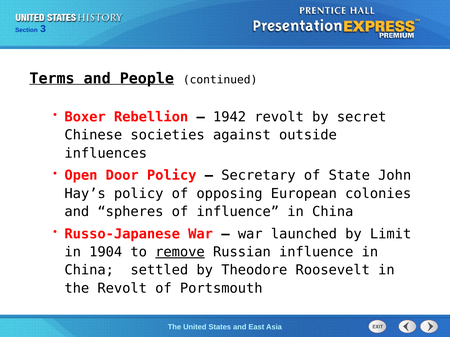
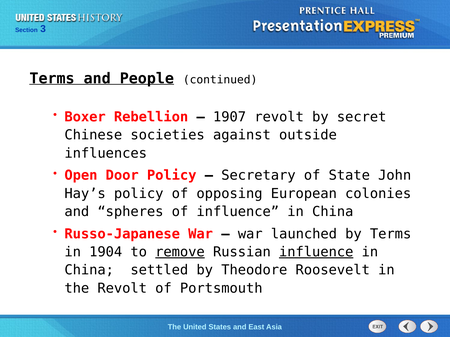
1942: 1942 -> 1907 (230, 117)
by Limit: Limit -> Terms (391, 234)
influence underline: none -> present (316, 252)
